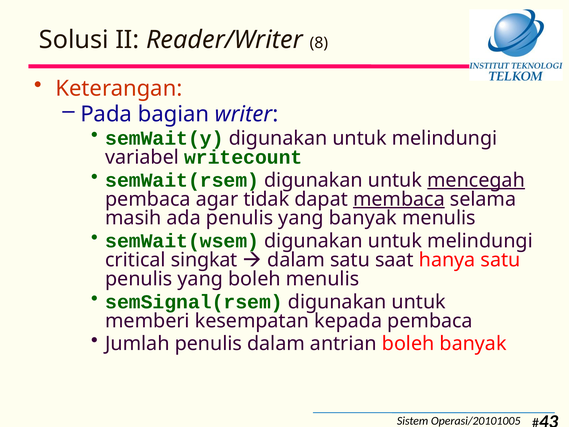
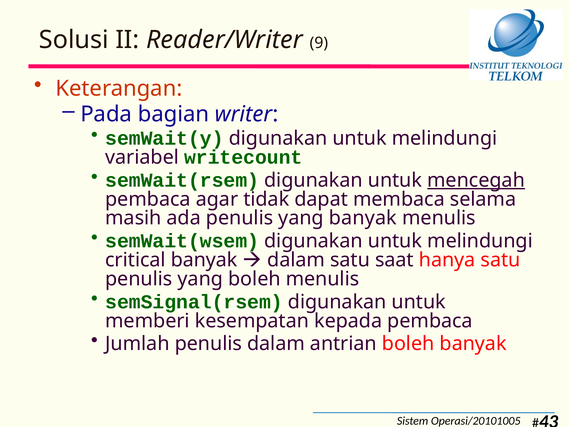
8: 8 -> 9 (319, 43)
membaca underline: present -> none (399, 199)
critical singkat: singkat -> banyak (204, 260)
